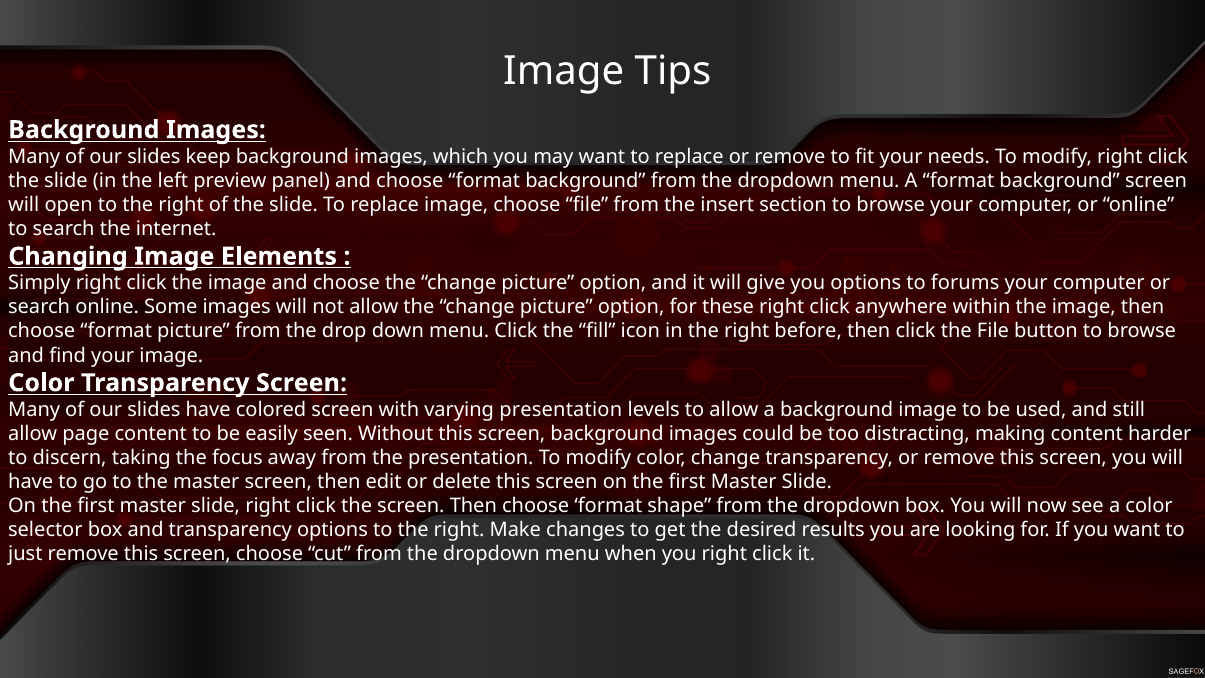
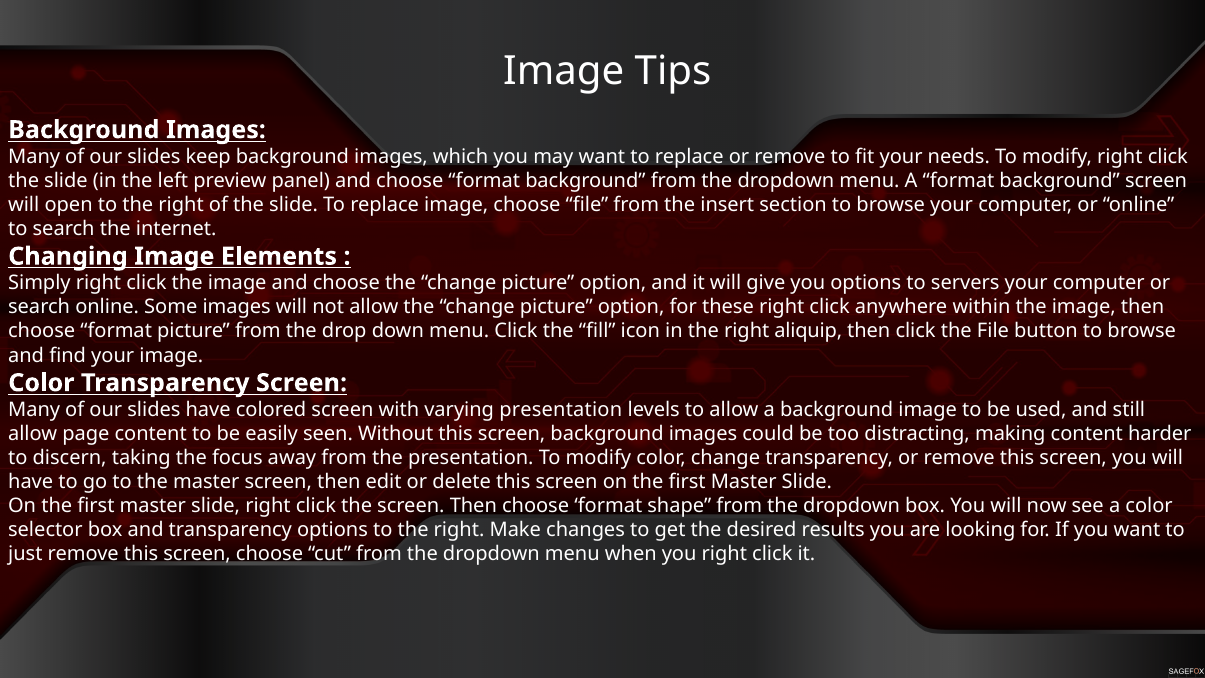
forums: forums -> servers (965, 283)
before: before -> aliquip (808, 331)
